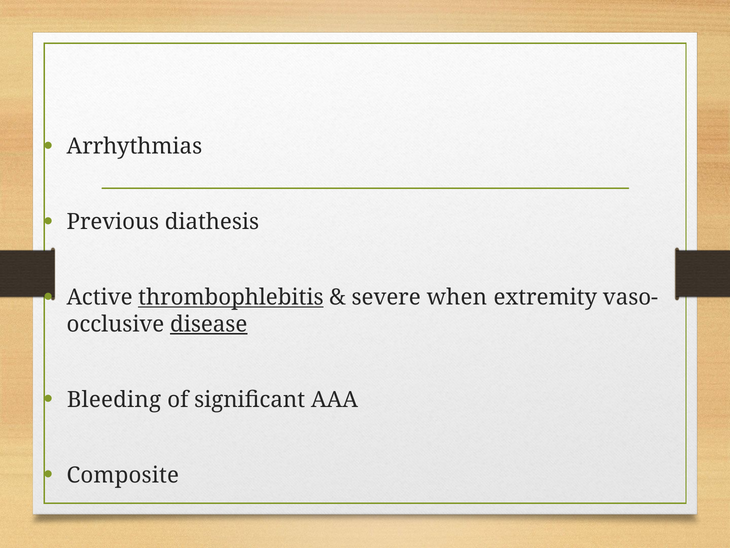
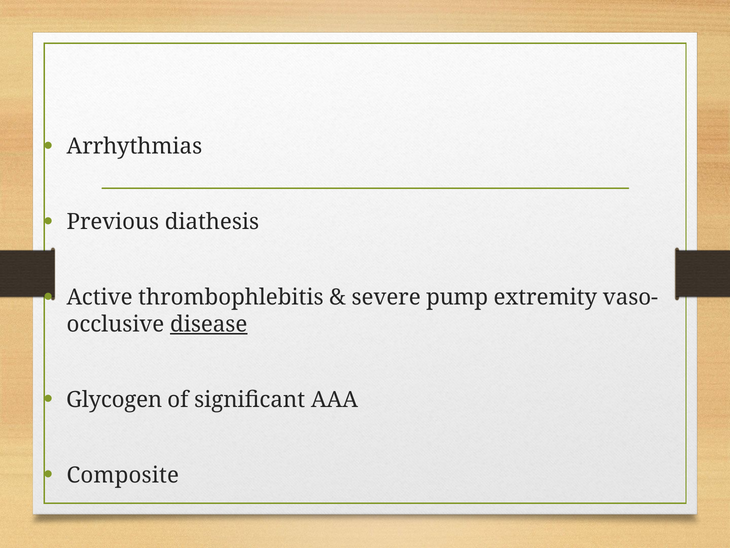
thrombophlebitis underline: present -> none (231, 297)
when: when -> pump (457, 297)
Bleeding: Bleeding -> Glycogen (114, 399)
